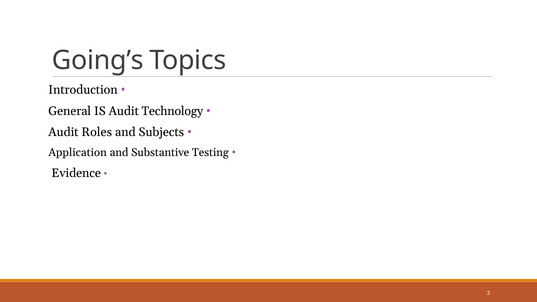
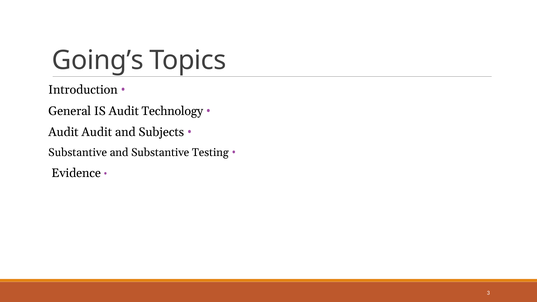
Audit Roles: Roles -> Audit (97, 132)
Application: Application -> Substantive (78, 153)
